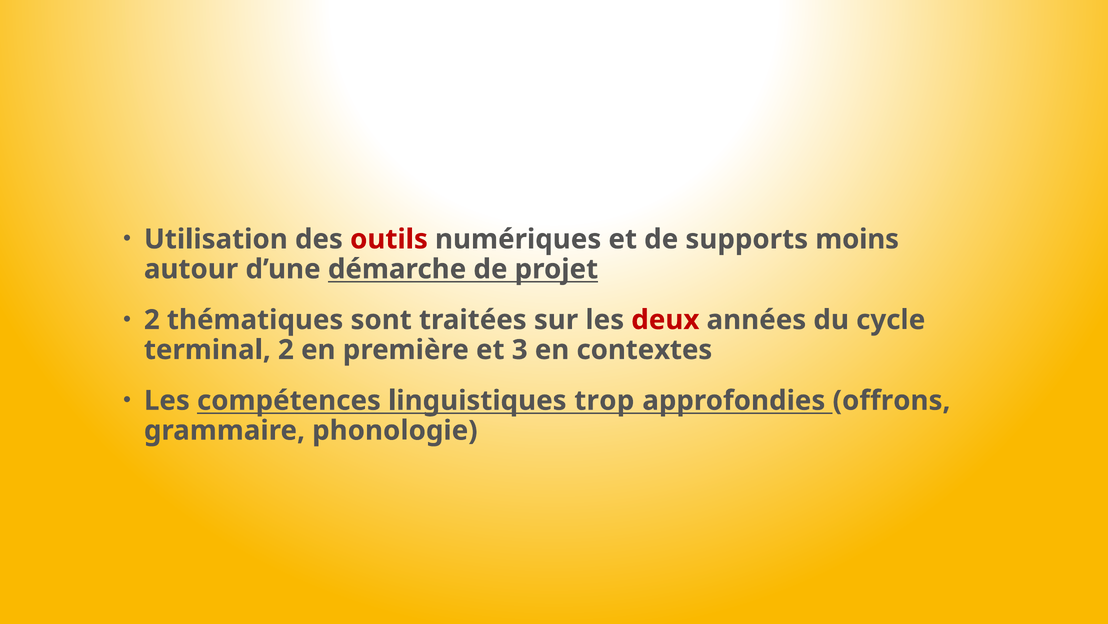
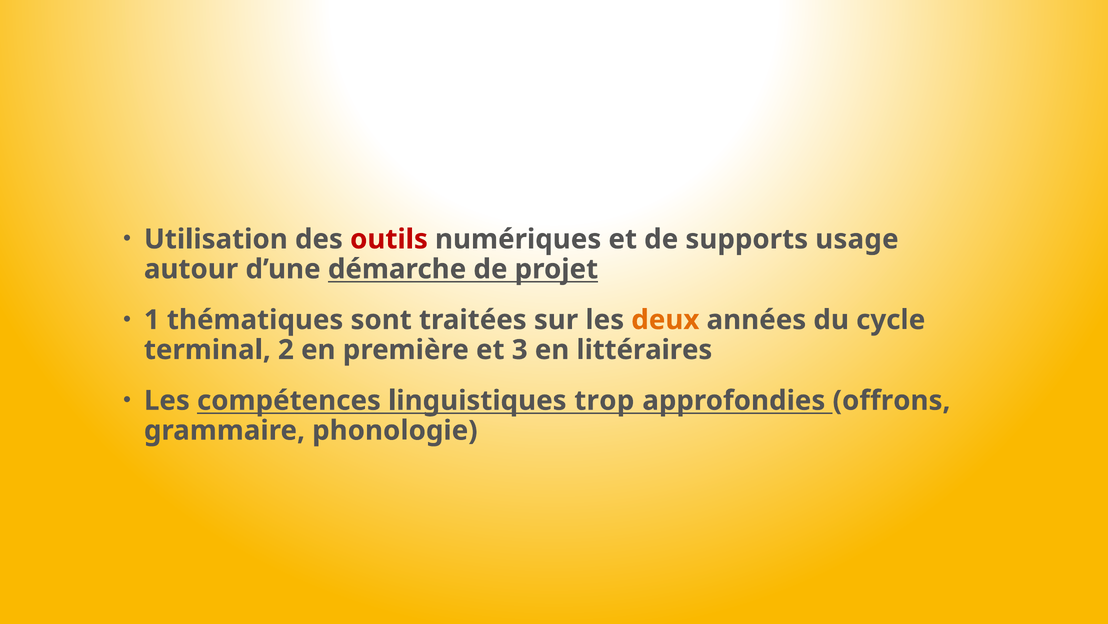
moins: moins -> usage (857, 239)
2: 2 -> 1 (152, 320)
deux colour: red -> orange (665, 320)
contextes: contextes -> littéraires (644, 350)
